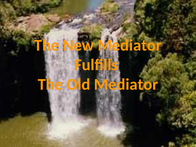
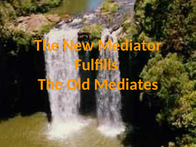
Old Mediator: Mediator -> Mediates (126, 84)
